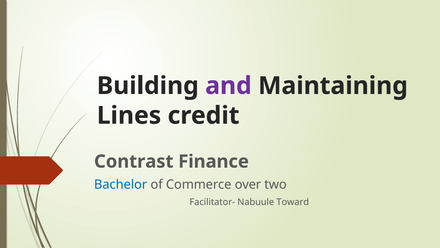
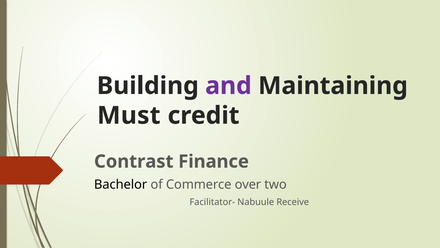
Lines: Lines -> Must (129, 115)
Bachelor colour: blue -> black (121, 184)
Toward: Toward -> Receive (293, 202)
